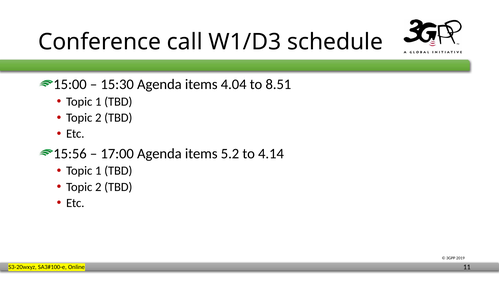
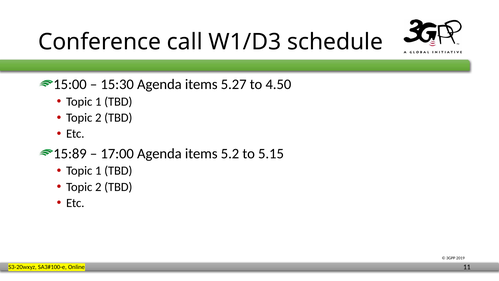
4.04: 4.04 -> 5.27 (234, 84)
8.51: 8.51 -> 4.50 (278, 84)
15:56: 15:56 -> 15:89 (70, 153)
4.14: 4.14 -> 5.15 (271, 153)
